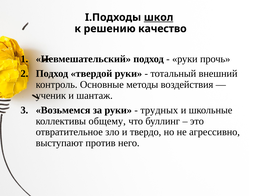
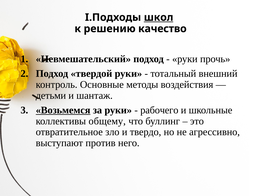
ученик: ученик -> детьми (51, 95)
Возьмемся underline: none -> present (63, 110)
трудных: трудных -> рабочего (159, 110)
